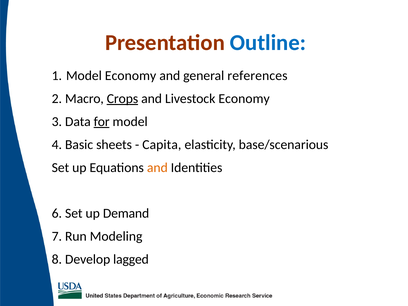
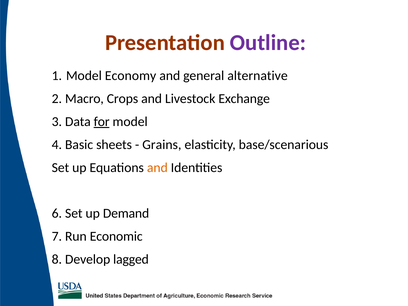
Outline colour: blue -> purple (268, 43)
references: references -> alternative (258, 76)
Crops underline: present -> none (122, 99)
Livestock Economy: Economy -> Exchange (244, 99)
Capita: Capita -> Grains (162, 145)
Modeling: Modeling -> Economic (116, 236)
